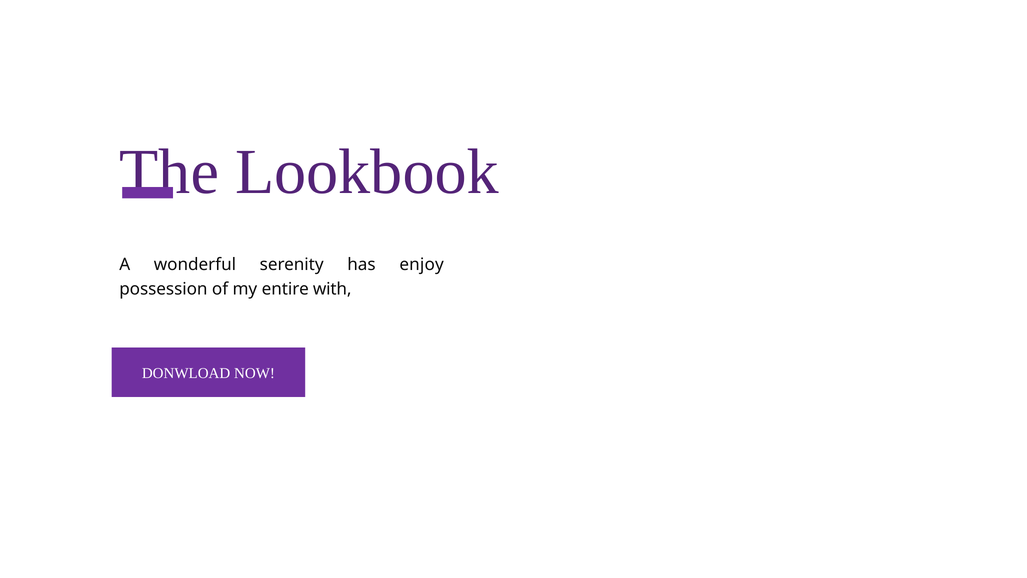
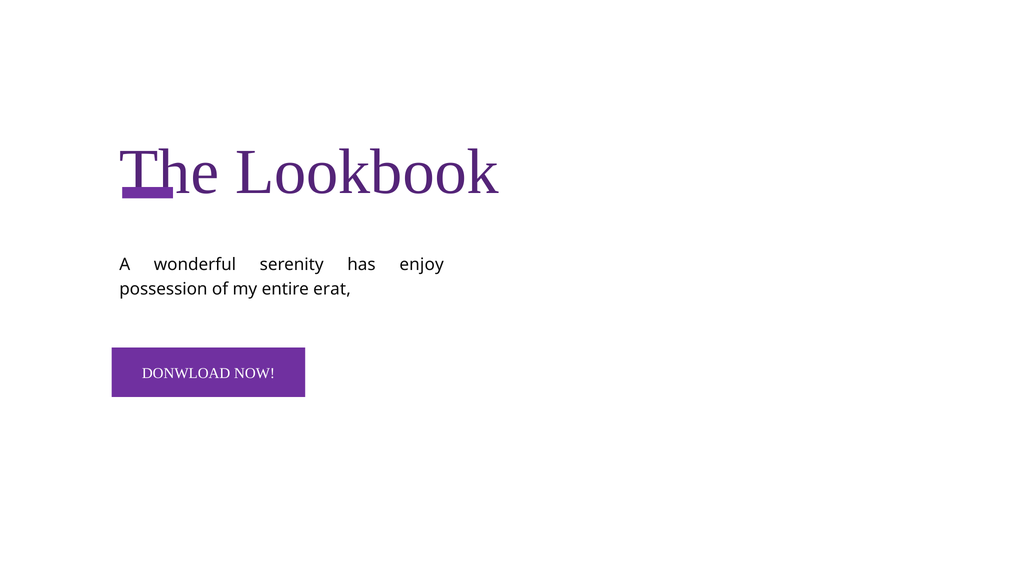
entire with: with -> erat (332, 289)
